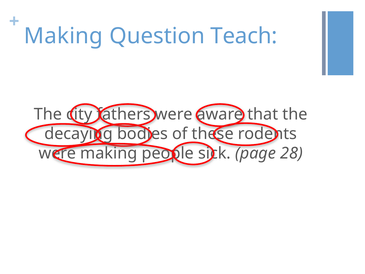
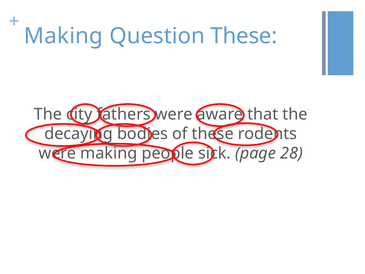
Question Teach: Teach -> These (244, 36)
